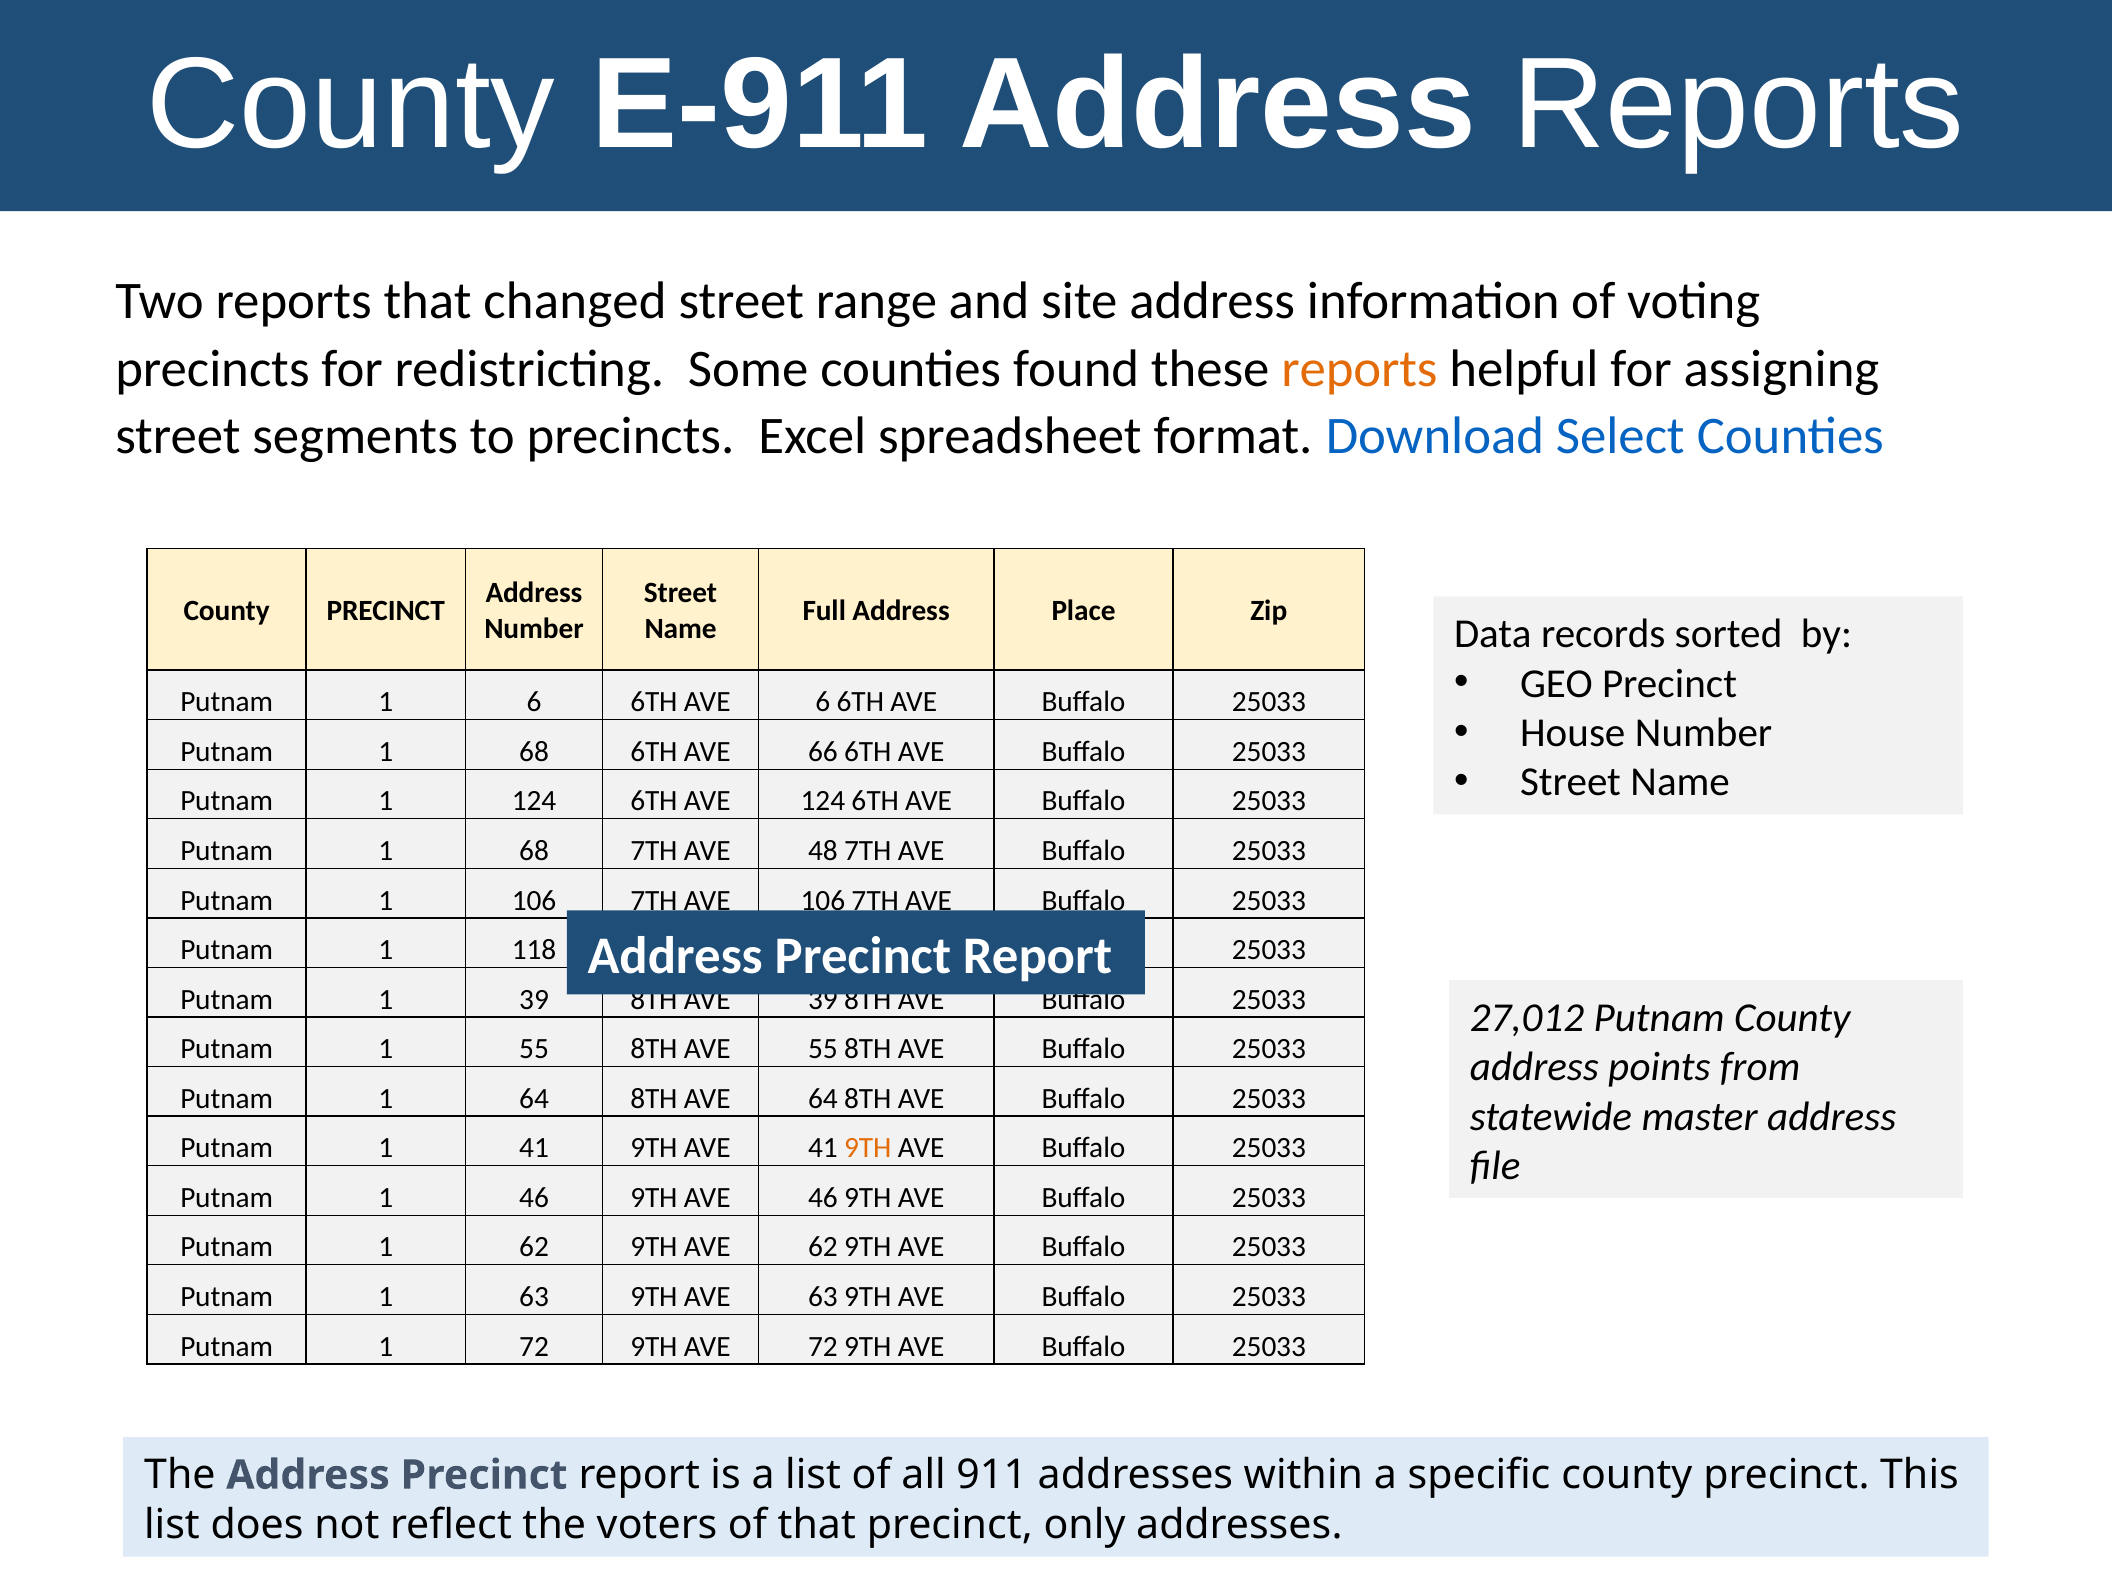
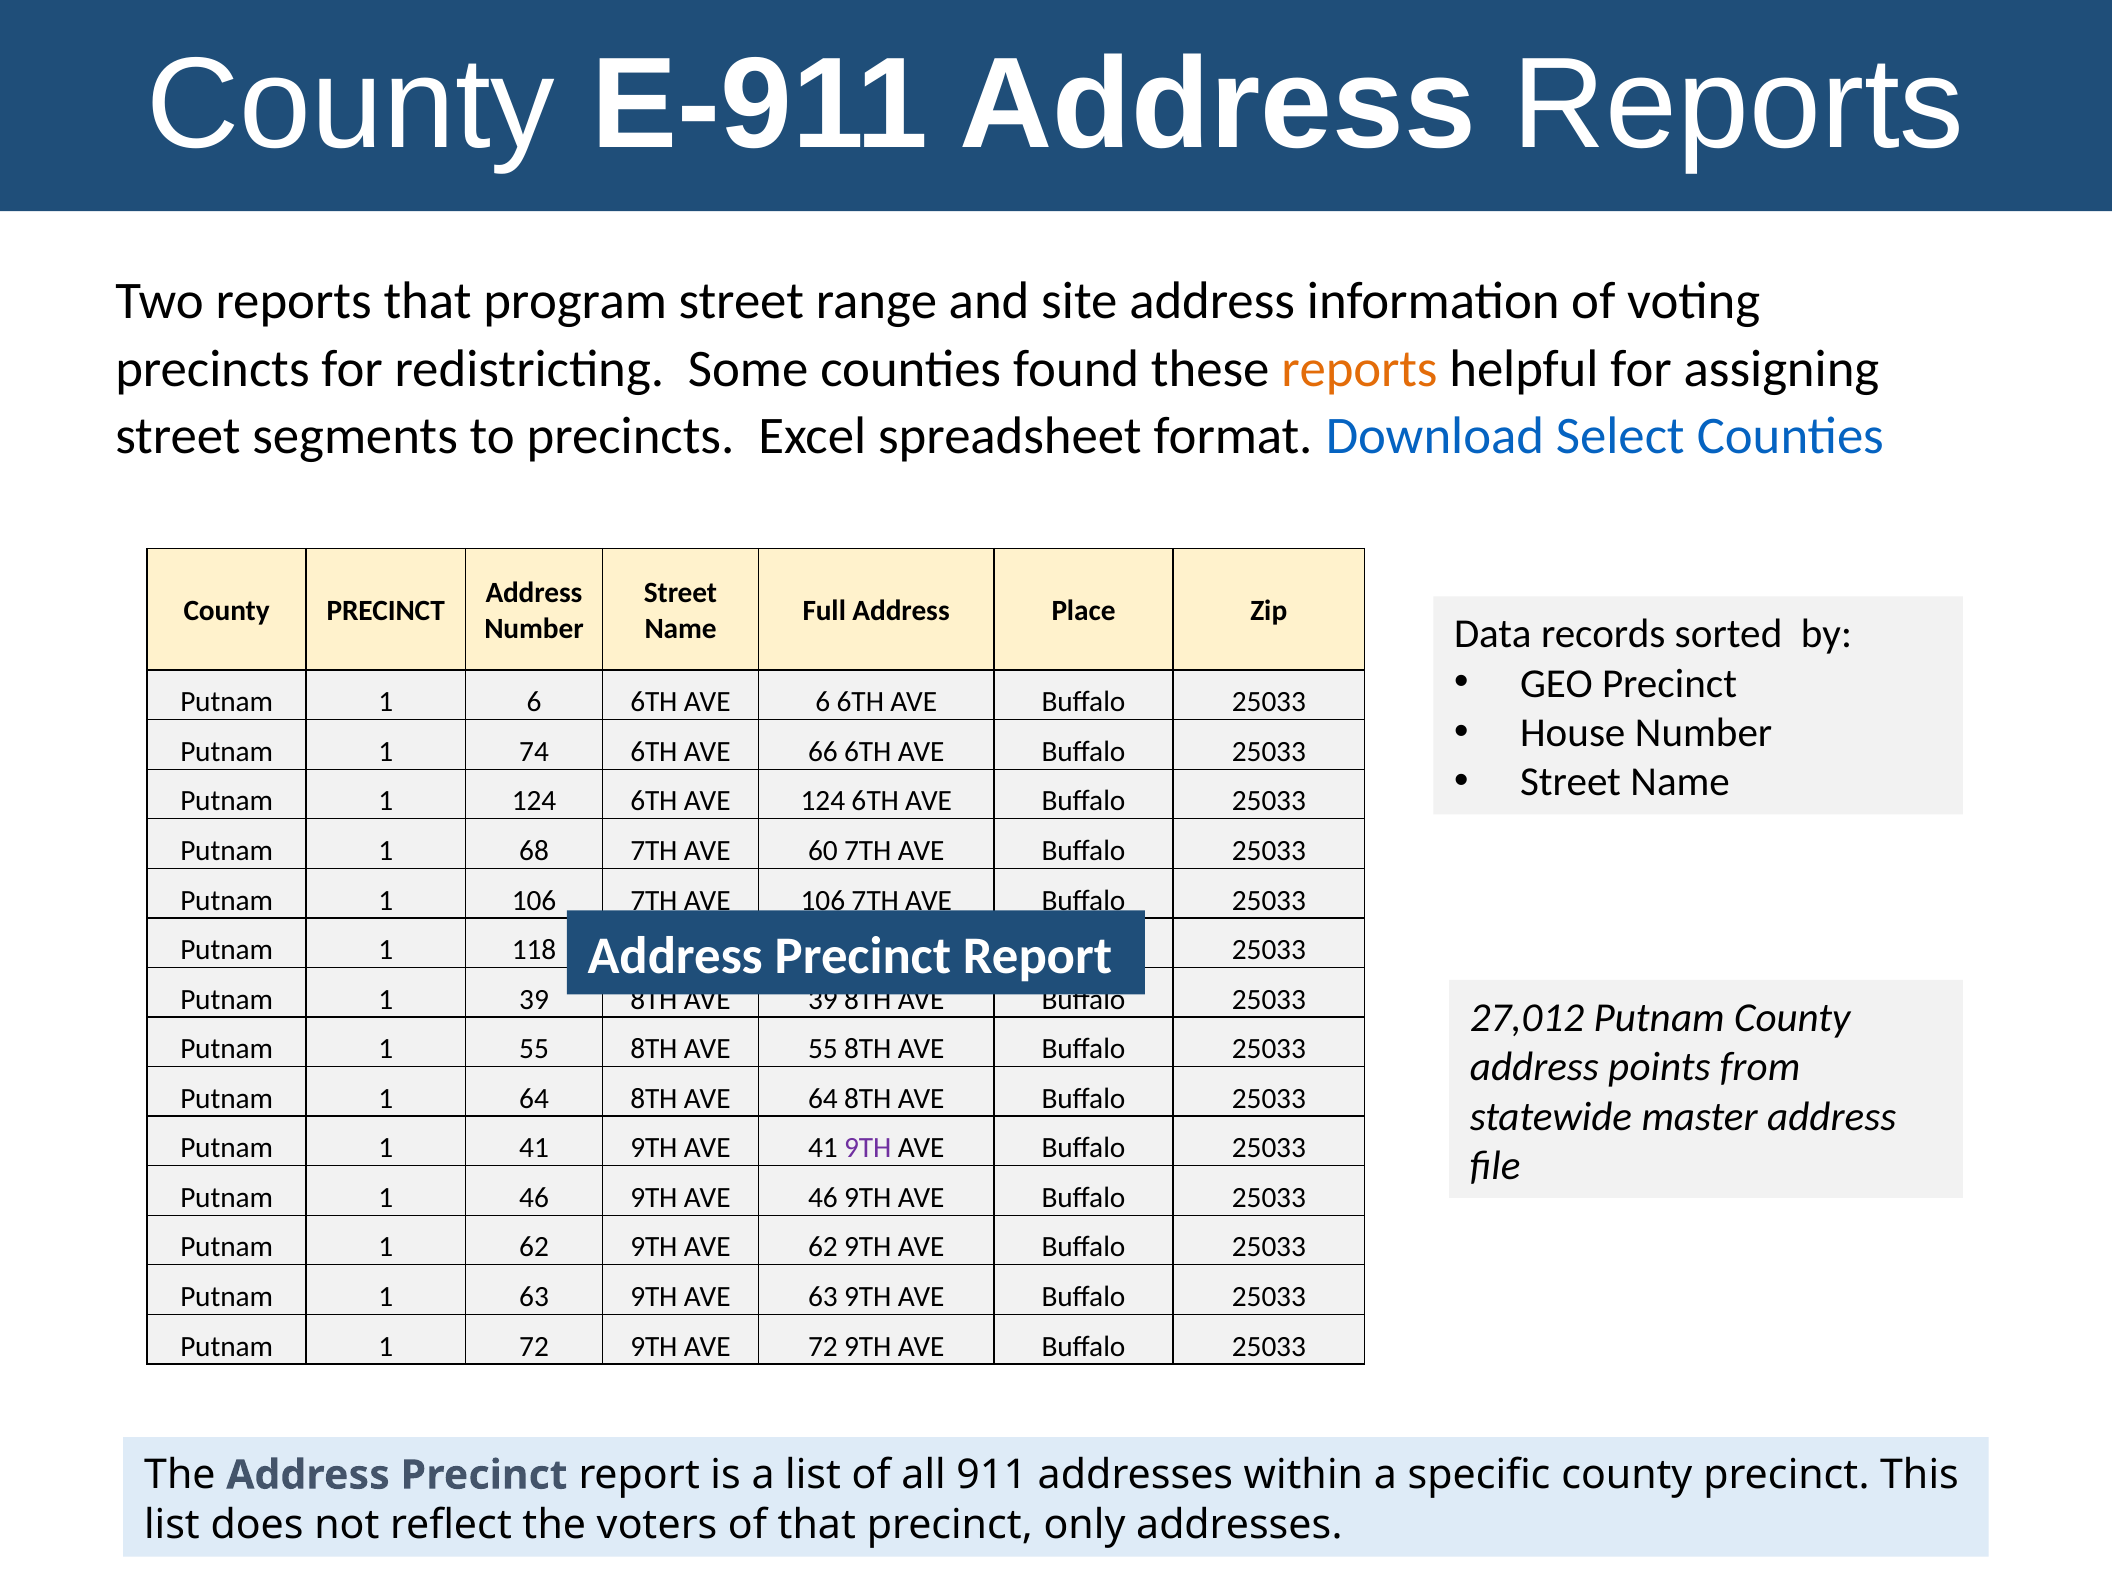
changed: changed -> program (575, 301)
68: 68 -> 74 (534, 752)
48: 48 -> 60 (823, 851)
9TH colour: orange -> purple (868, 1148)
